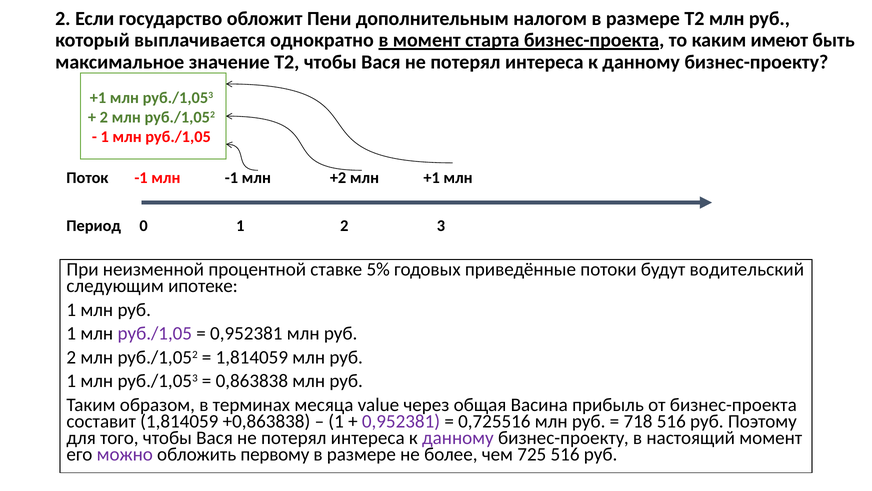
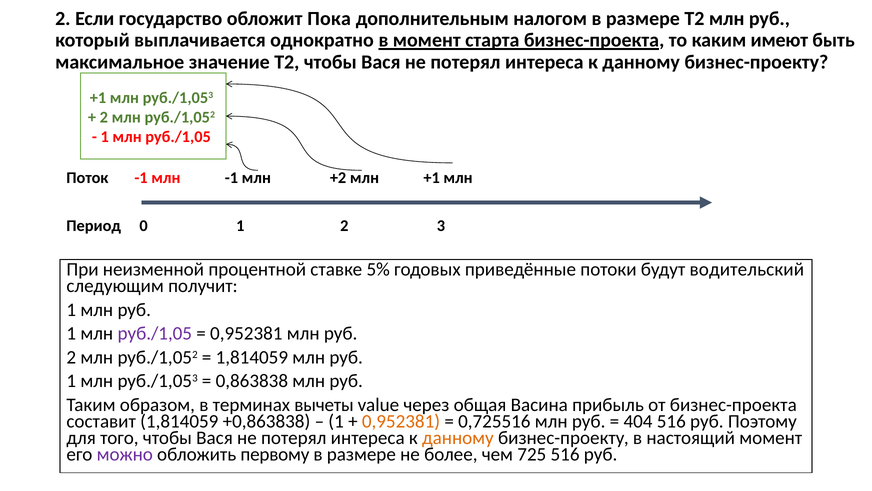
Пени: Пени -> Пока (329, 19)
ипотеке: ипотеке -> получит (203, 286)
месяца: месяца -> вычеты (324, 405)
0,952381 colour: purple -> orange (401, 421)
718: 718 -> 404 (638, 421)
данному colour: purple -> orange (458, 437)
